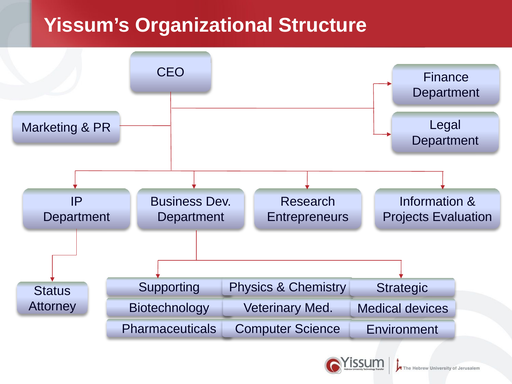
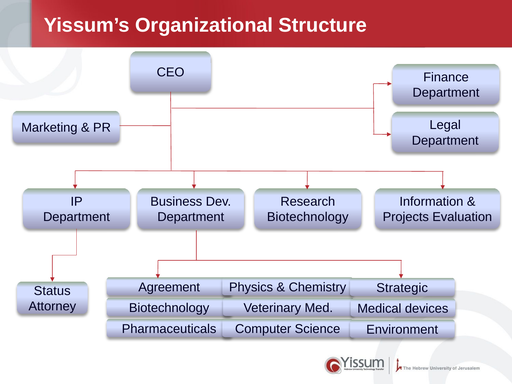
Entrepreneurs: Entrepreneurs -> Biotechnology (308, 217)
Supporting: Supporting -> Agreement (169, 287)
